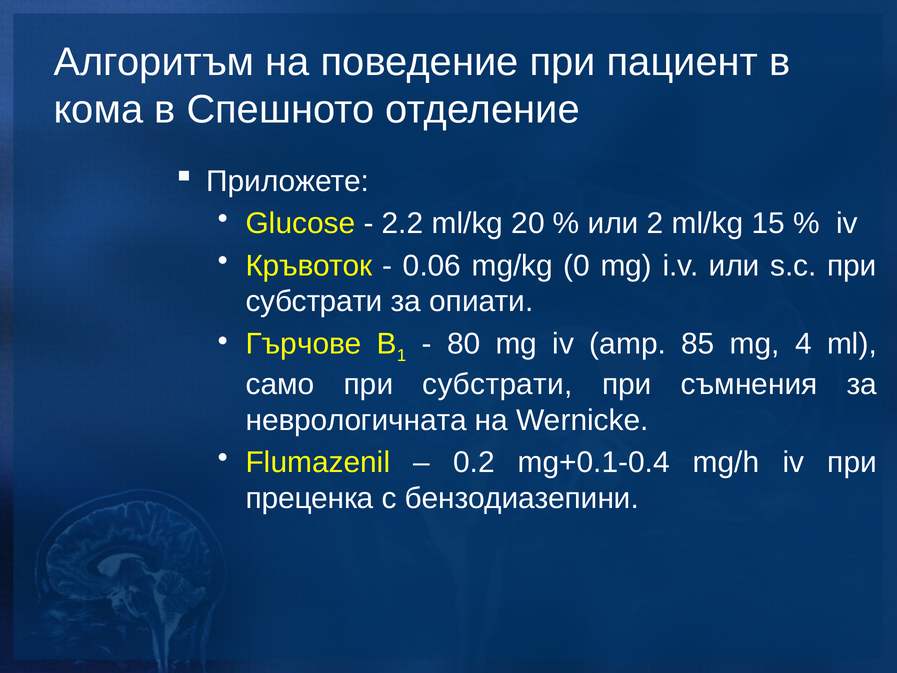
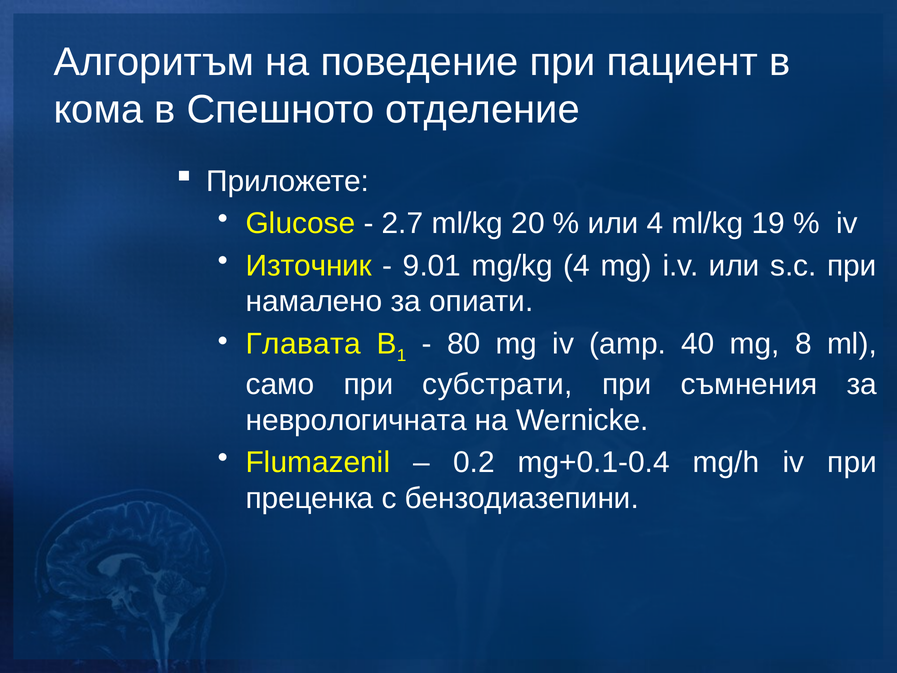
2.2: 2.2 -> 2.7 (403, 224)
или 2: 2 -> 4 (655, 224)
15: 15 -> 19 (768, 224)
Кръвоток: Кръвоток -> Източник (309, 266)
0.06: 0.06 -> 9.01 (432, 266)
mg/kg 0: 0 -> 4 (577, 266)
субстрати: субстрати -> намалено (314, 302)
Гърчове: Гърчове -> Главата (303, 344)
85: 85 -> 40 (698, 344)
4: 4 -> 8 (803, 344)
